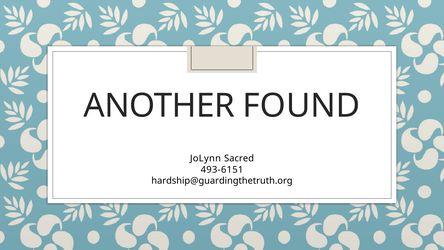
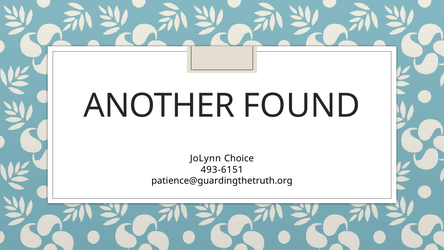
Sacred: Sacred -> Choice (239, 158)
hardship@guardingthetruth.org: hardship@guardingthetruth.org -> patience@guardingthetruth.org (222, 181)
